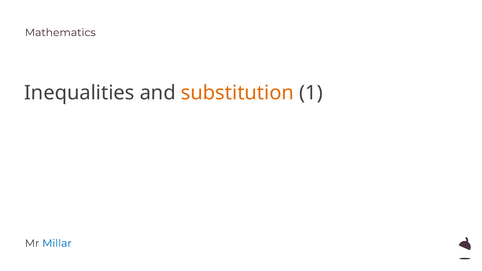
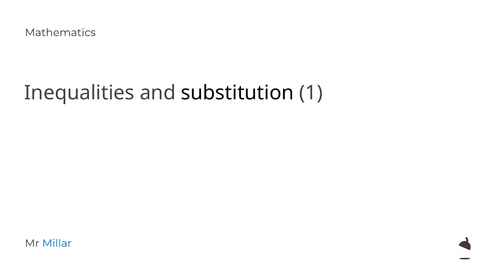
substitution colour: orange -> black (237, 93)
